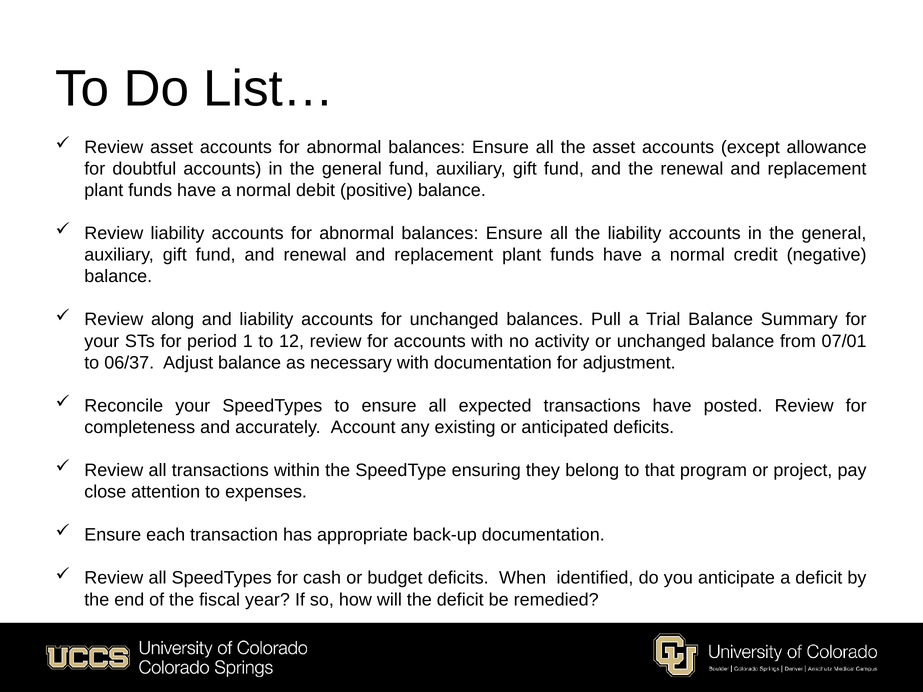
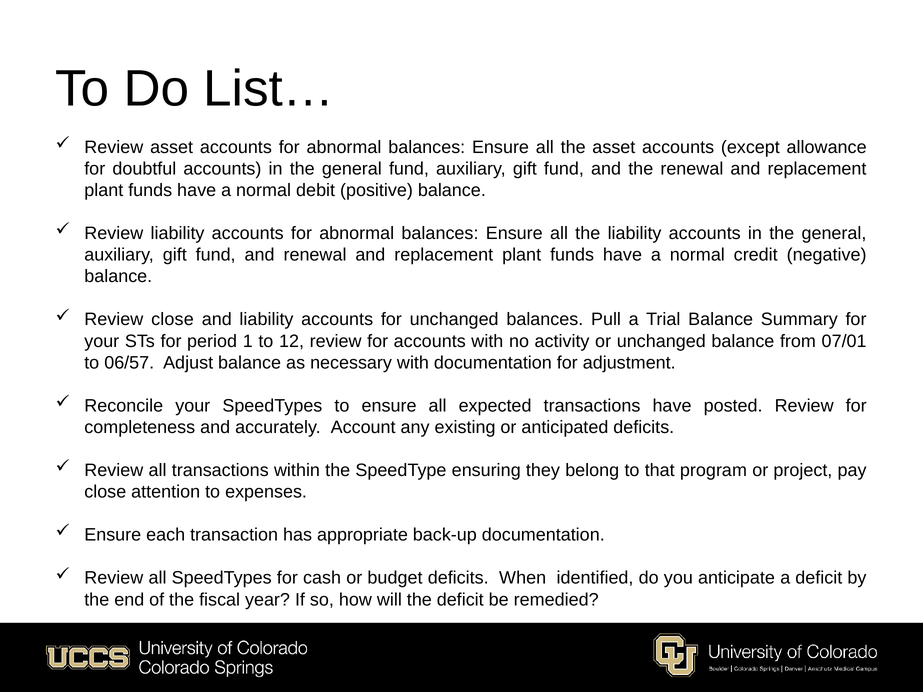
Review along: along -> close (172, 320)
06/37: 06/37 -> 06/57 (129, 363)
